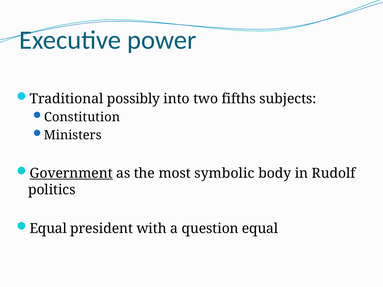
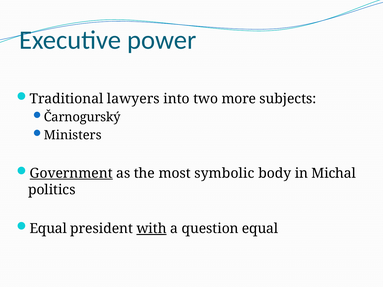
possibly: possibly -> lawyers (133, 99)
fifths: fifths -> more (239, 99)
Constitution: Constitution -> Čarnogurský (82, 117)
Rudolf: Rudolf -> Michal (334, 173)
with underline: none -> present (152, 229)
